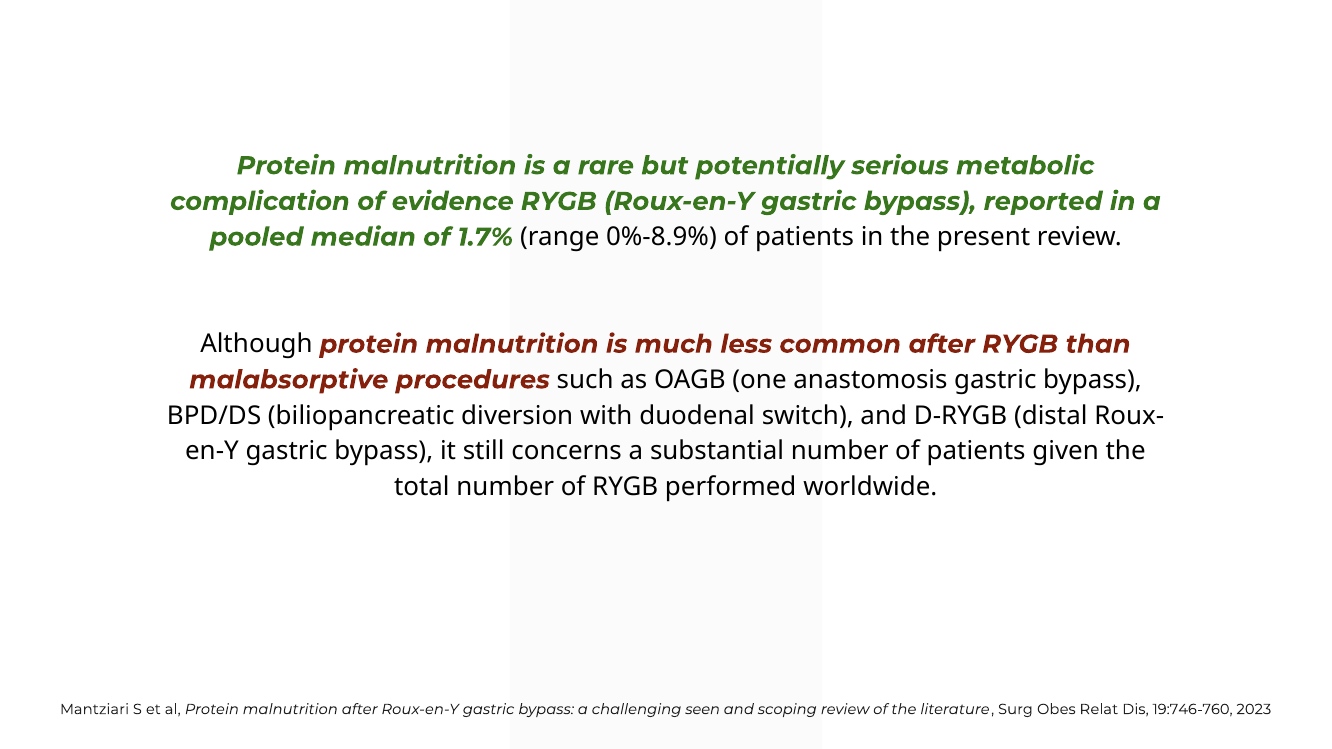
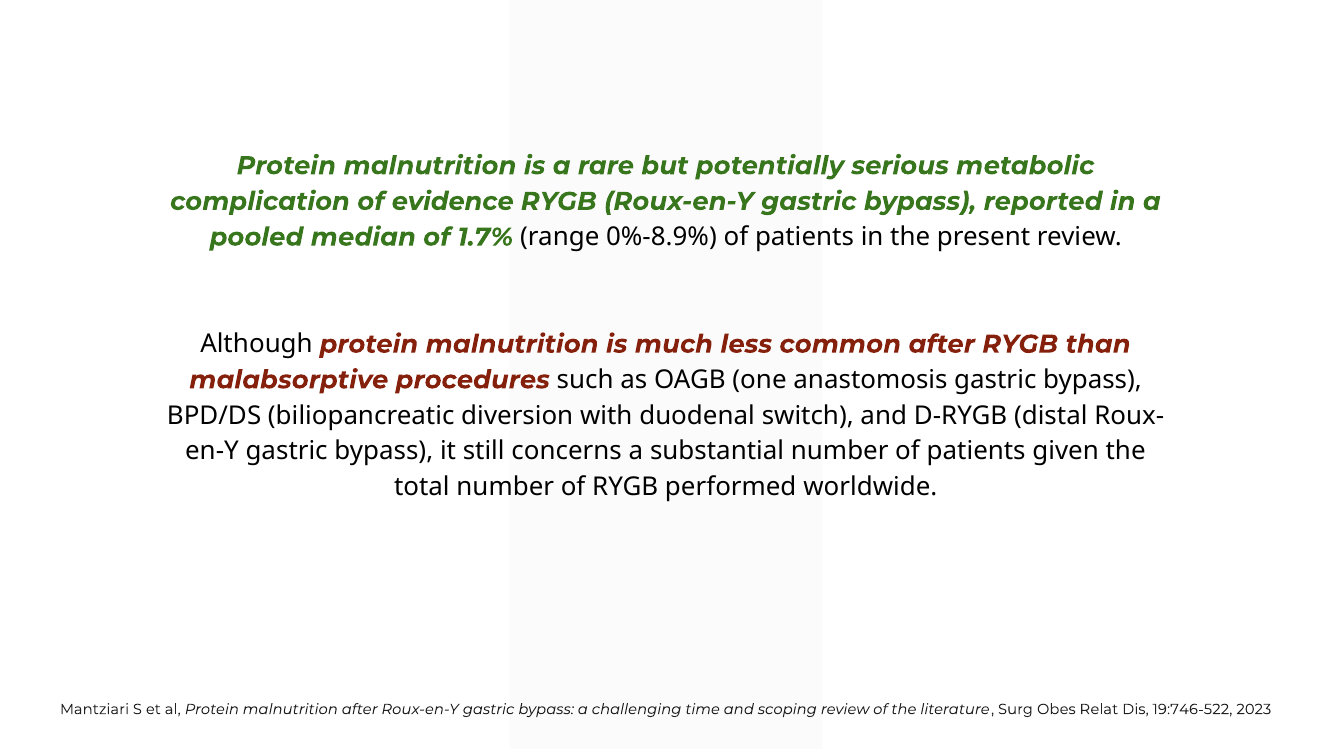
seen: seen -> time (703, 710)
19:746-760: 19:746-760 -> 19:746-522 (1192, 710)
